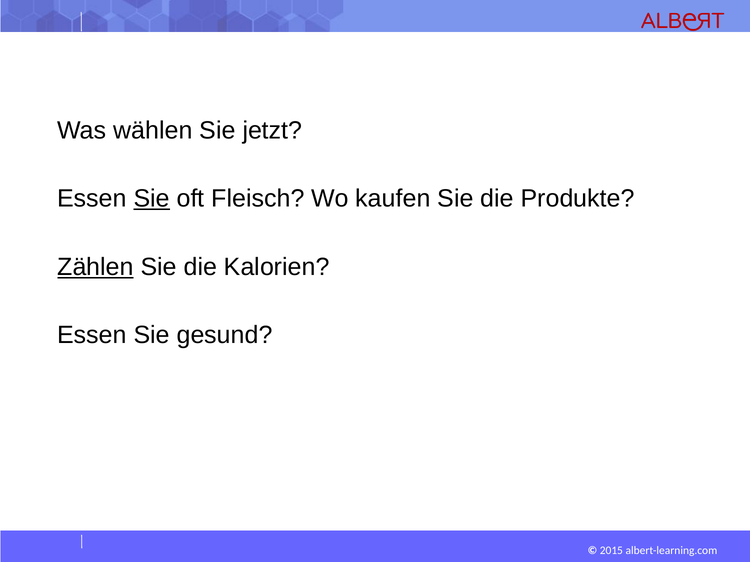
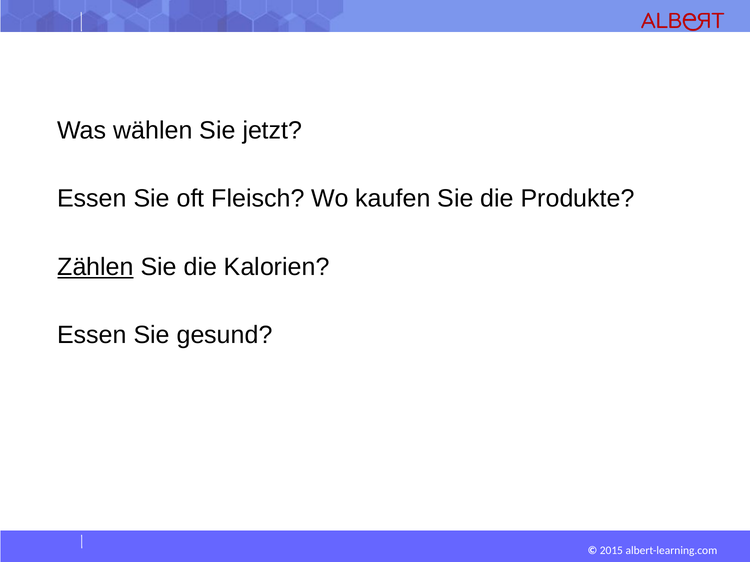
Sie underline: present -> none (152, 199)
